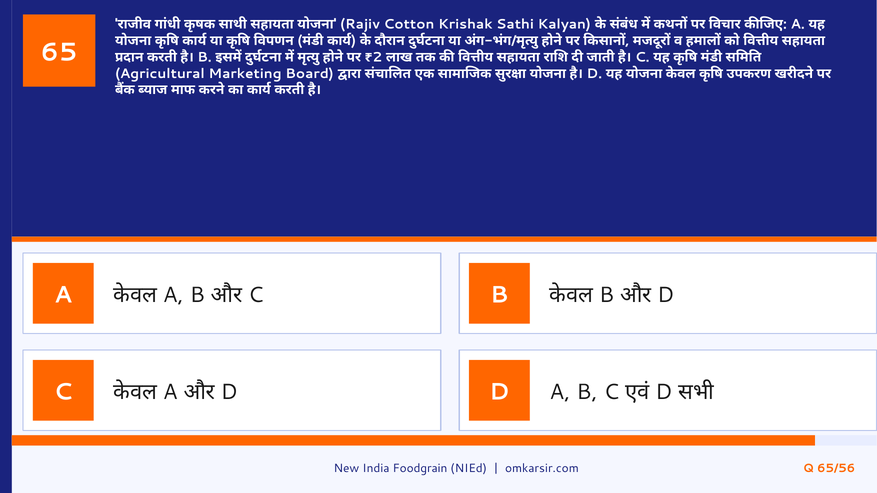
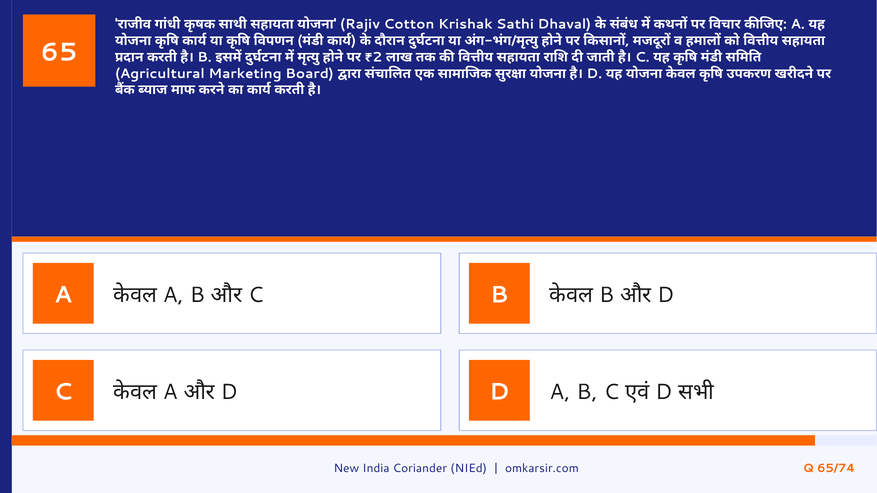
Kalyan: Kalyan -> Dhaval (564, 24)
Foodgrain: Foodgrain -> Coriander (420, 468)
65/56: 65/56 -> 65/74 (836, 468)
